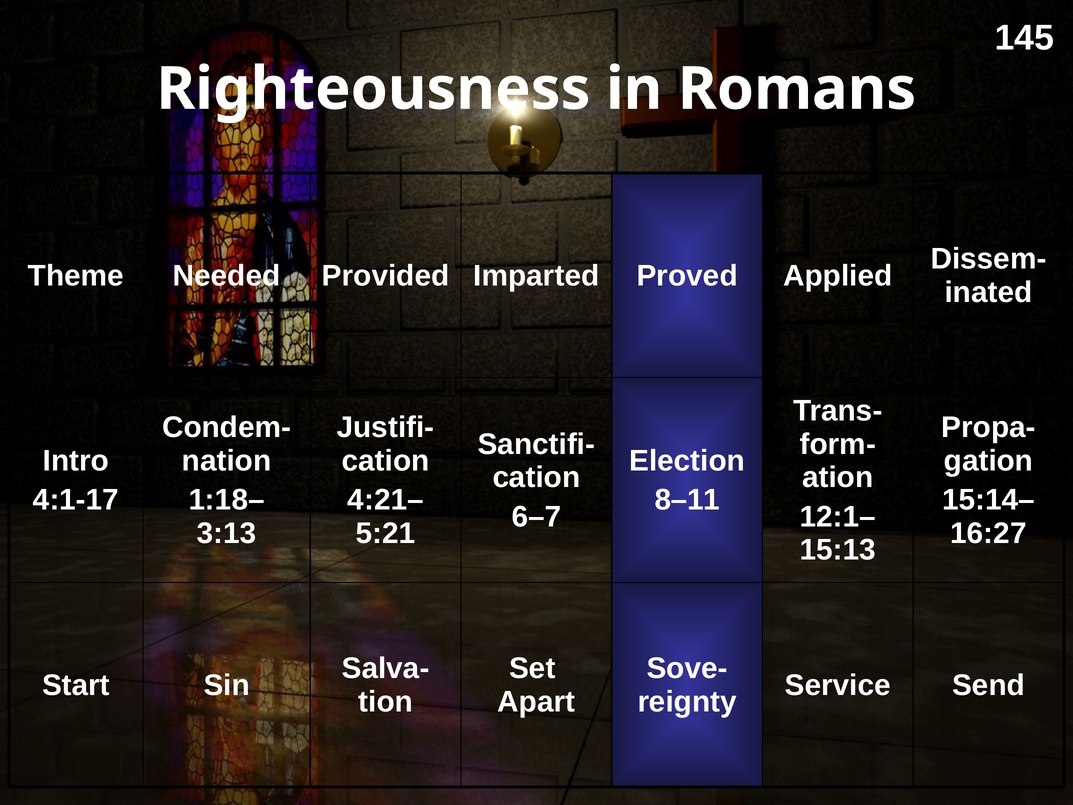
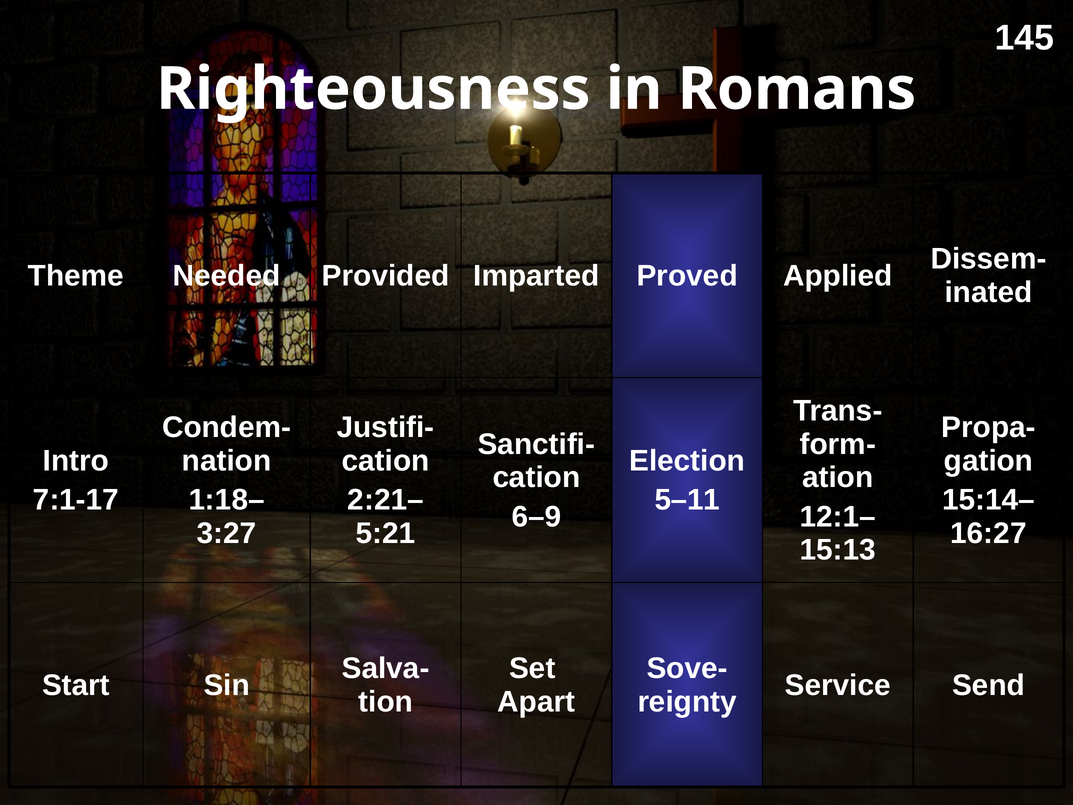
4:1-17: 4:1-17 -> 7:1-17 (76, 500)
4:21–: 4:21– -> 2:21– (386, 500)
8–11: 8–11 -> 5–11 (687, 500)
6–7: 6–7 -> 6–9 (536, 517)
3:13: 3:13 -> 3:27 (227, 533)
